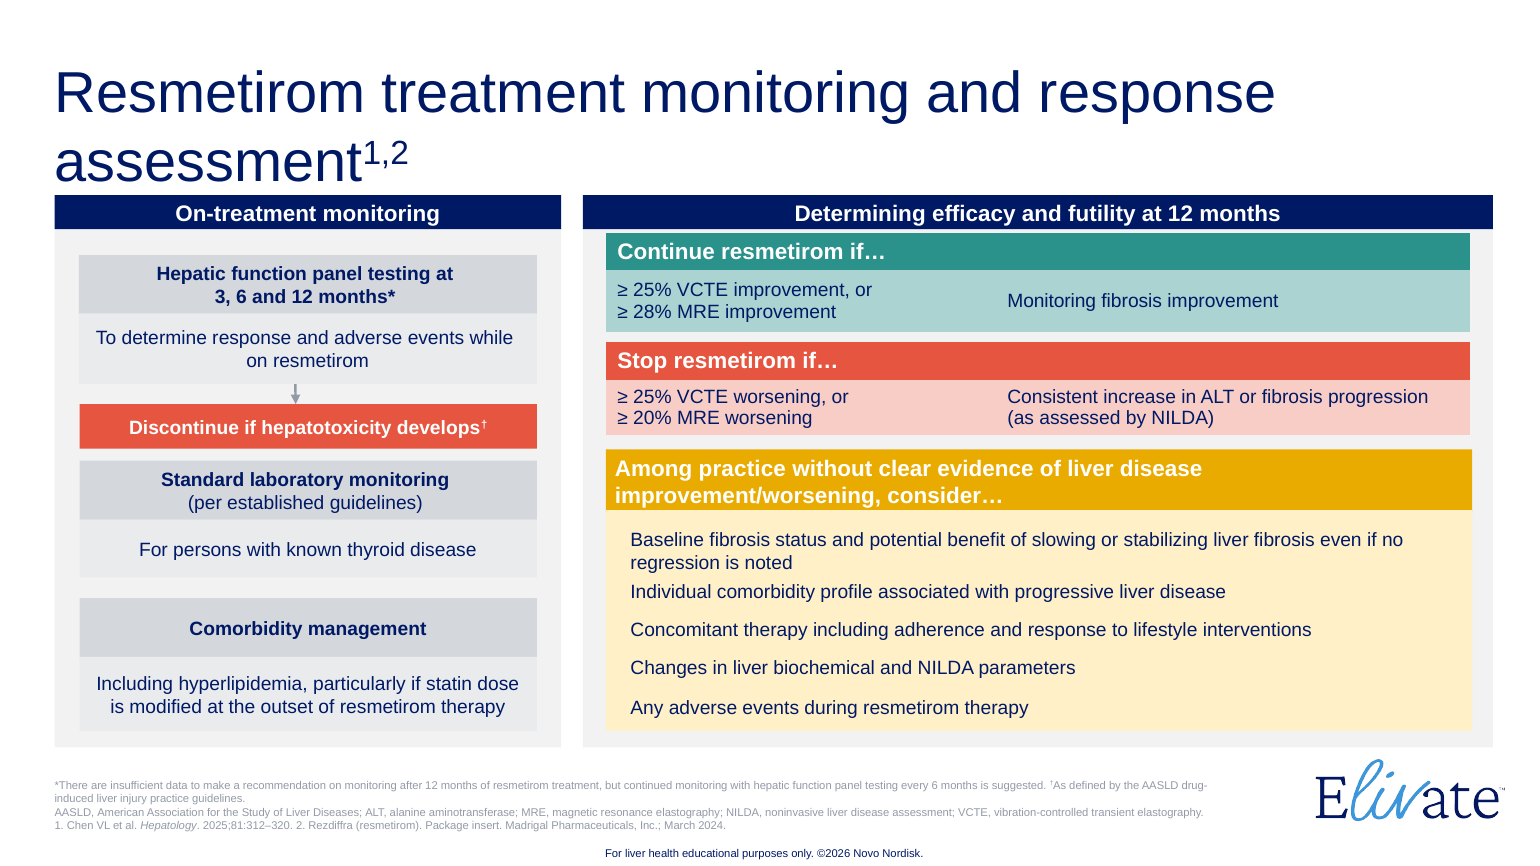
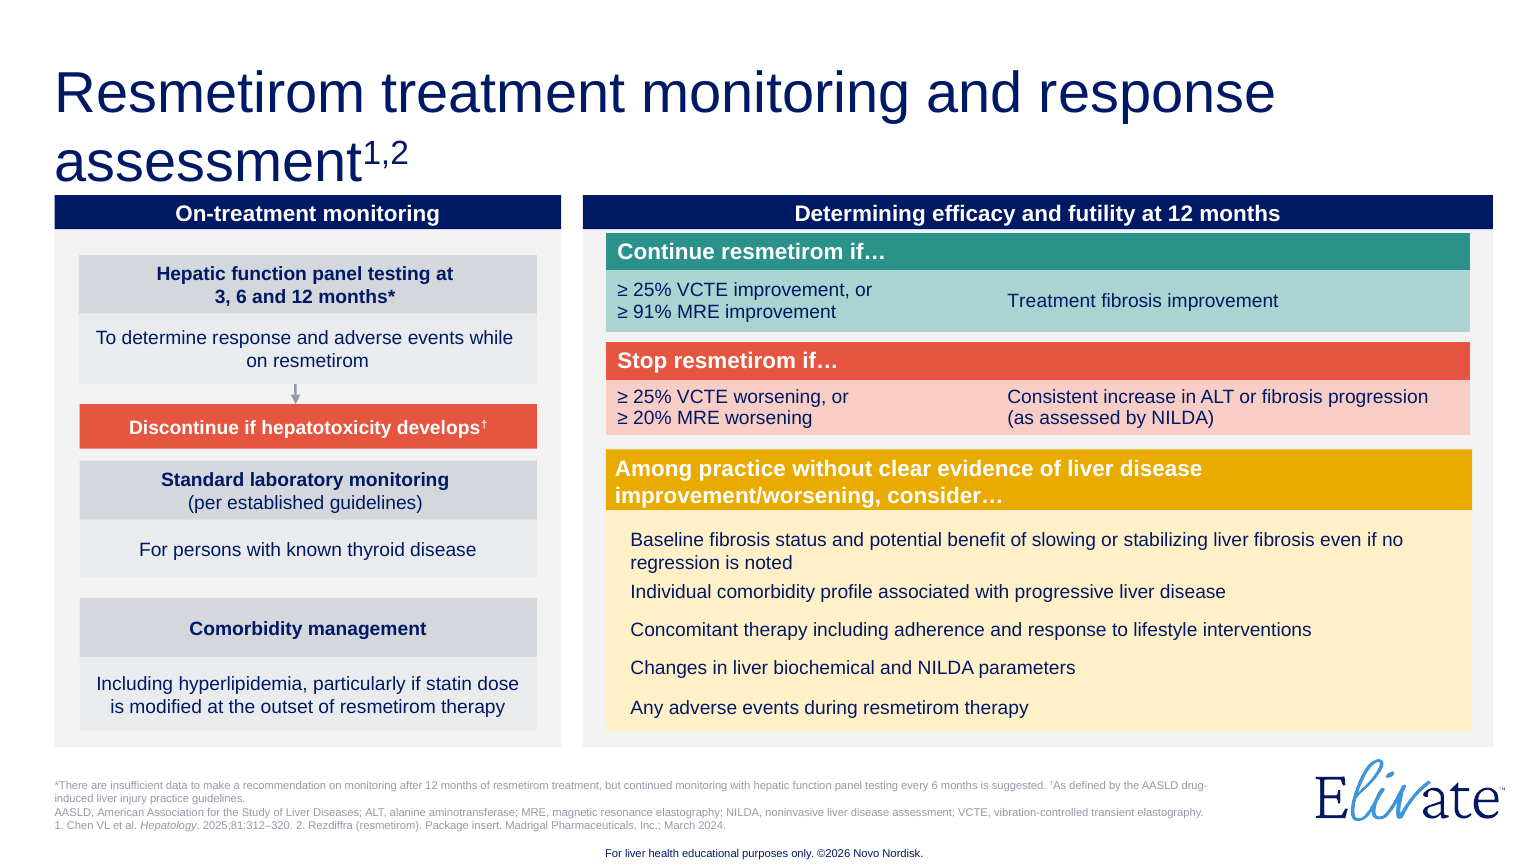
Monitoring: Monitoring -> Treatment (1052, 301)
28%: 28% -> 91% (652, 312)
